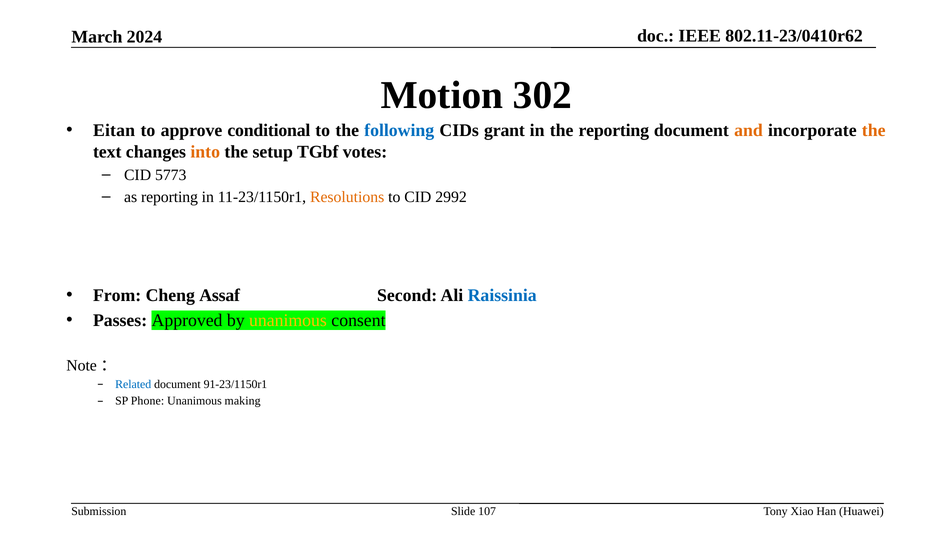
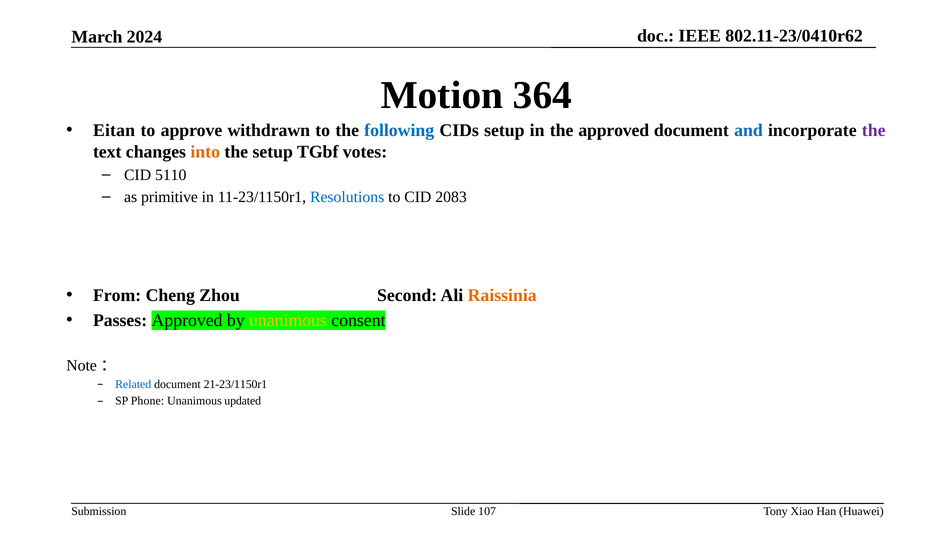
302: 302 -> 364 (543, 95)
conditional: conditional -> withdrawn (269, 130)
CIDs grant: grant -> setup (504, 130)
the reporting: reporting -> approved (614, 130)
and colour: orange -> blue (748, 130)
the colour: orange -> purple (874, 130)
5773: 5773 -> 5110 (171, 175)
as reporting: reporting -> primitive (170, 197)
Resolutions colour: orange -> blue (347, 197)
2992: 2992 -> 2083 (451, 197)
Assaf: Assaf -> Zhou (220, 295)
Raissinia colour: blue -> orange (502, 295)
91-23/1150r1: 91-23/1150r1 -> 21-23/1150r1 (235, 384)
making: making -> updated (243, 401)
